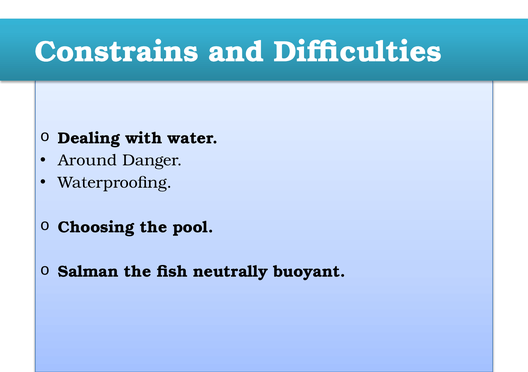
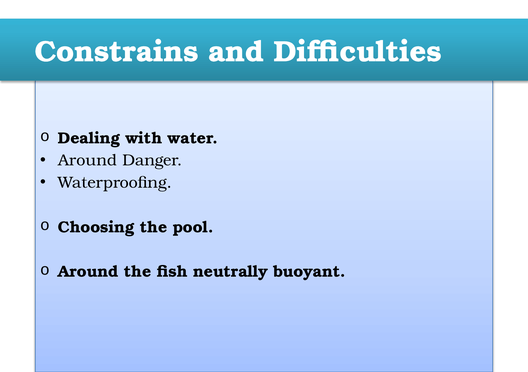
Salman: Salman -> Around (88, 272)
